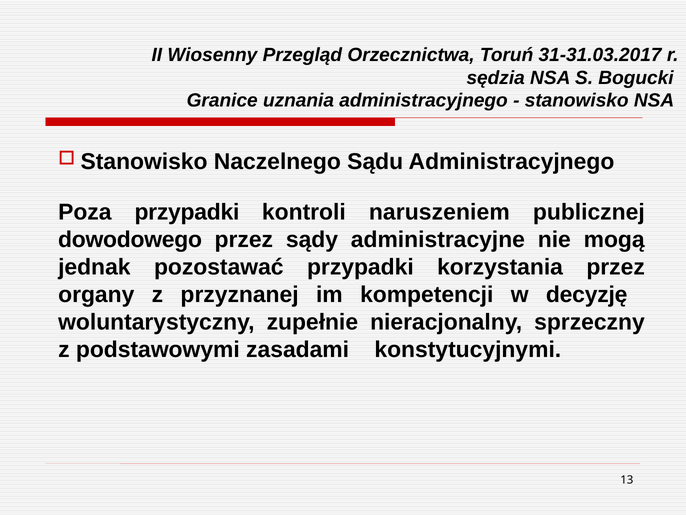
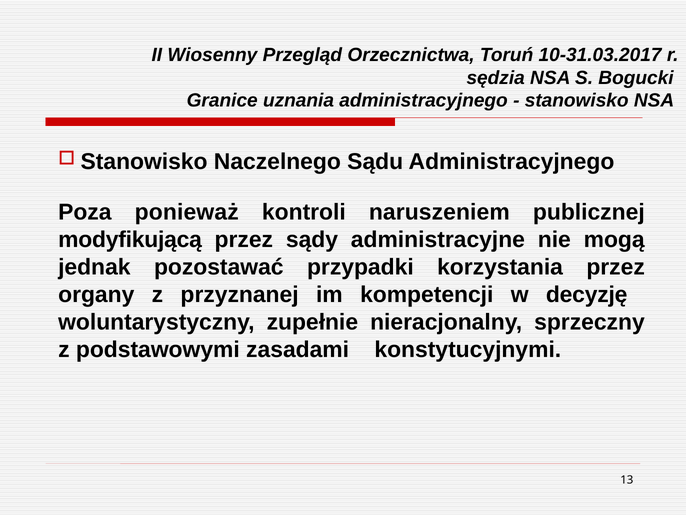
31-31.03.2017: 31-31.03.2017 -> 10-31.03.2017 (600, 55)
Poza przypadki: przypadki -> ponieważ (187, 212)
dowodowego: dowodowego -> modyfikującą (130, 239)
